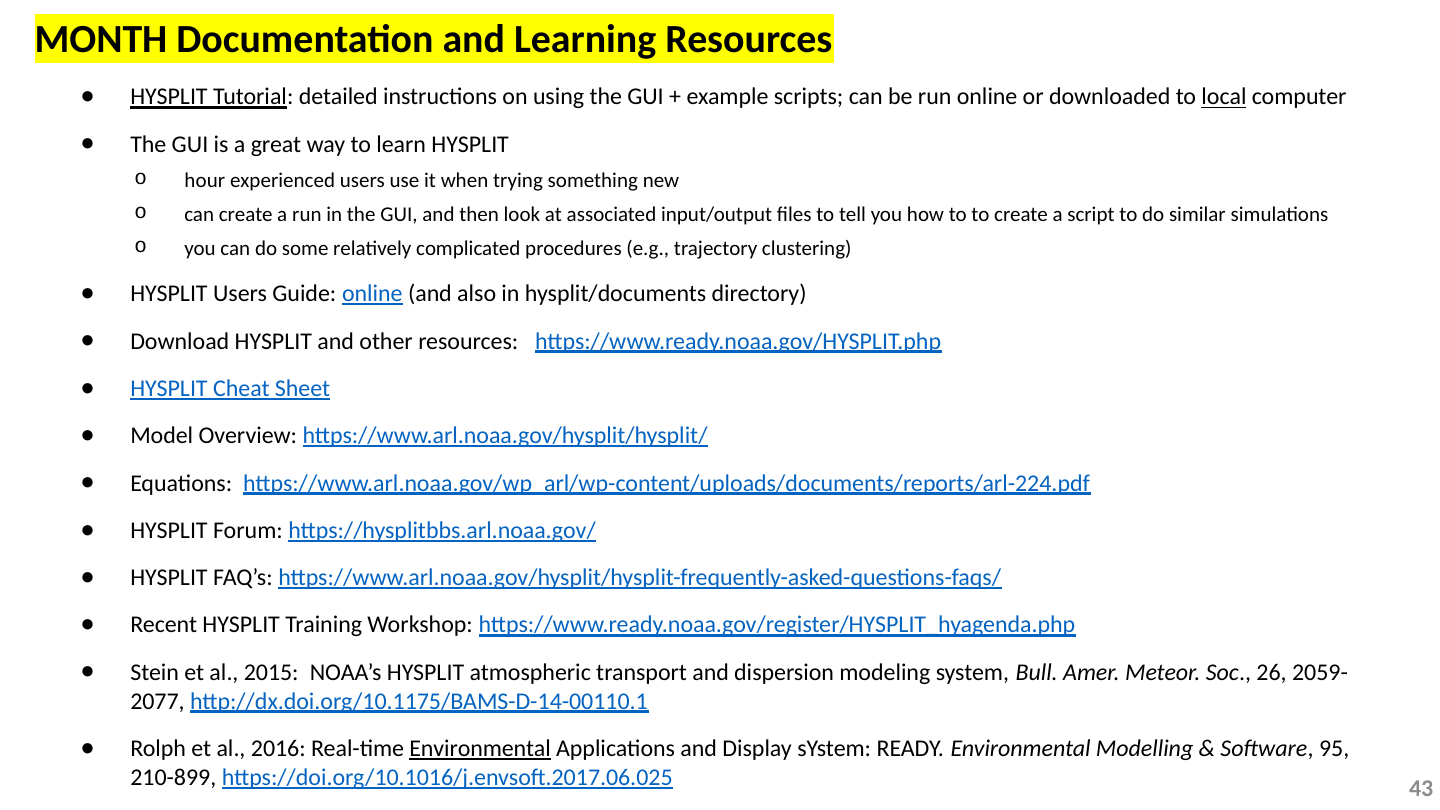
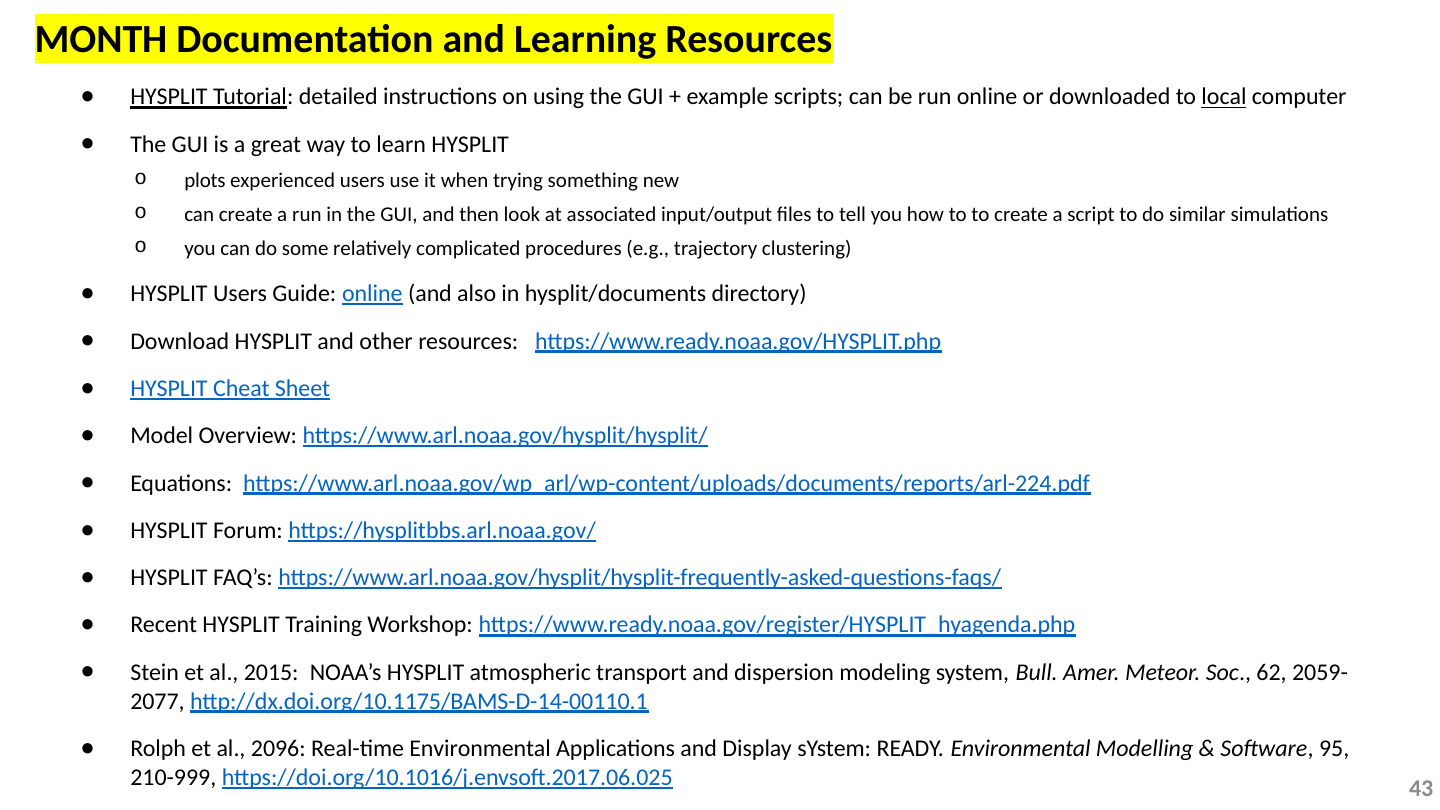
hour: hour -> plots (205, 180)
26: 26 -> 62 (1272, 672)
2016: 2016 -> 2096 (278, 749)
Environmental underline: present -> none (480, 749)
210-899: 210-899 -> 210-999 (173, 777)
